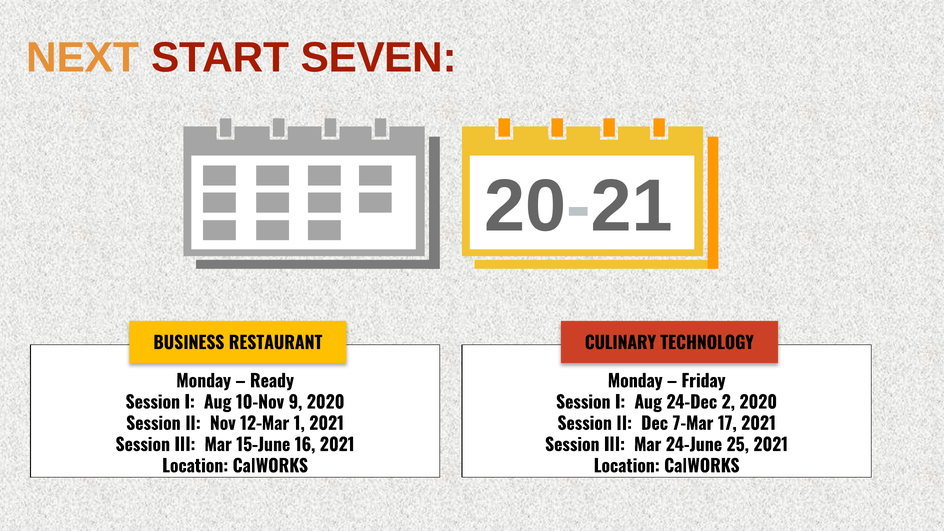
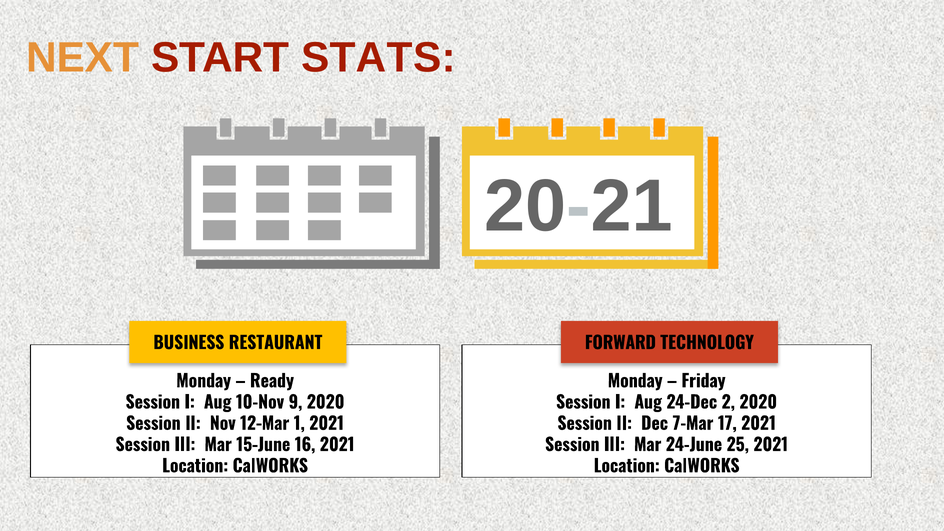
SEVEN: SEVEN -> STATS (378, 58)
CULINARY: CULINARY -> FORWARD (620, 343)
